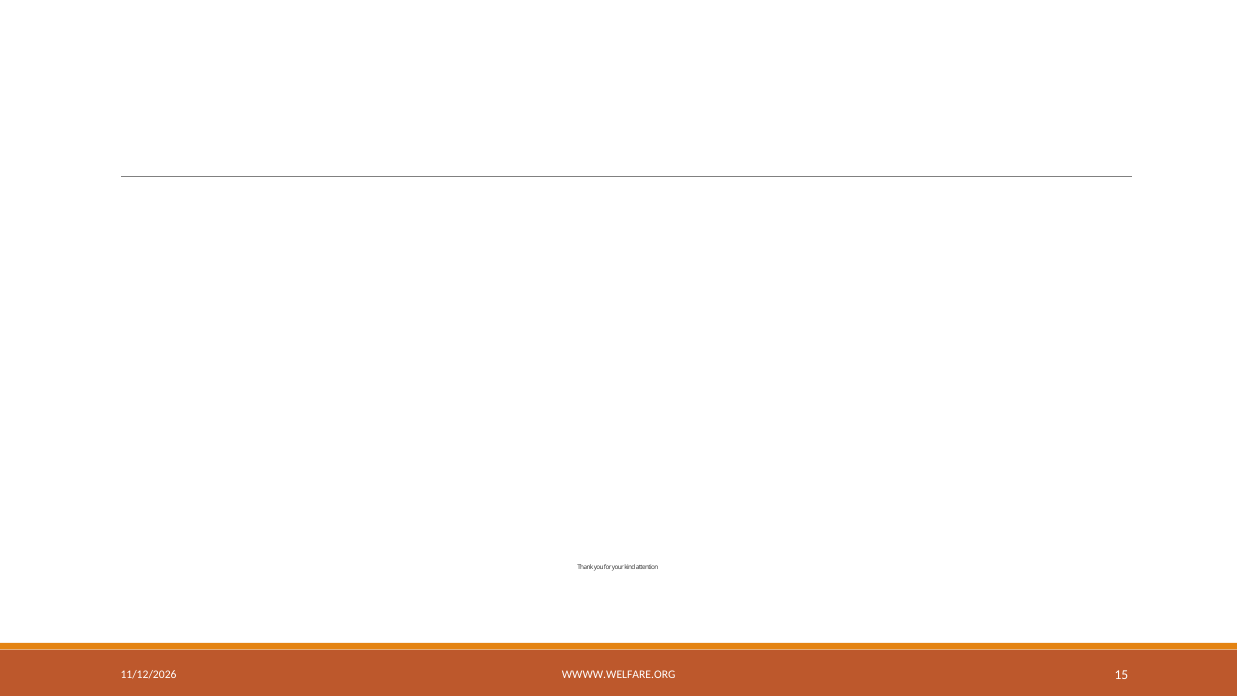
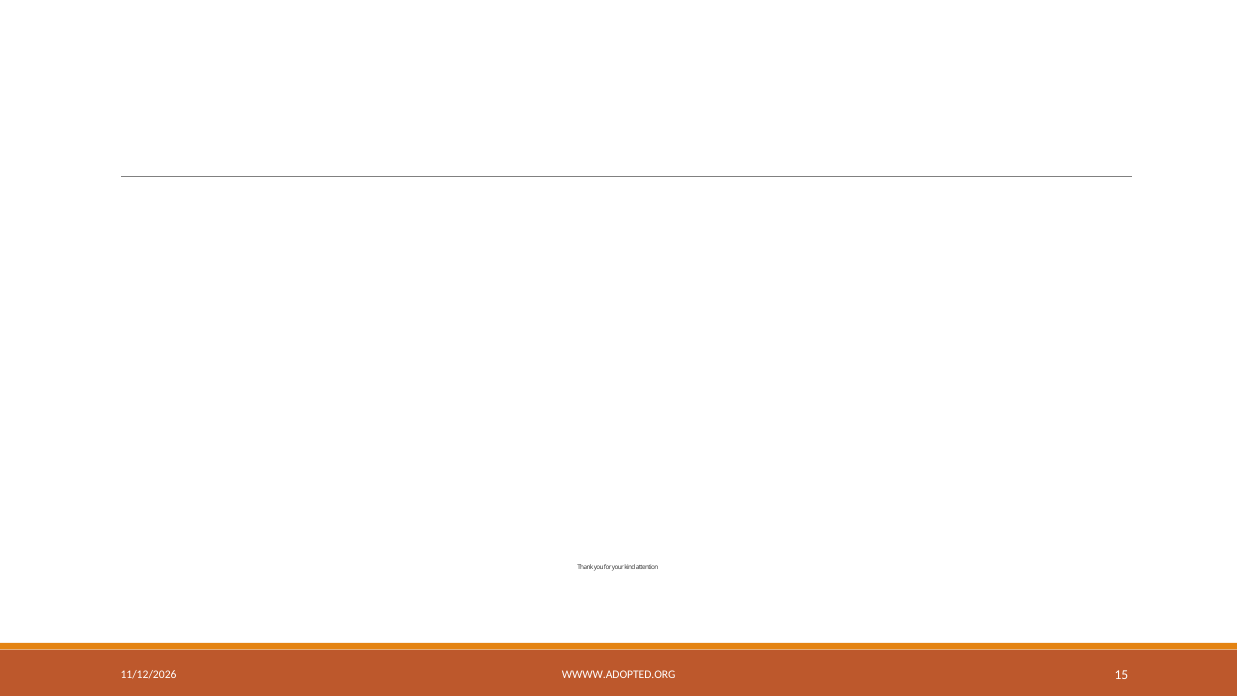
WWWW.WELFARE.ORG: WWWW.WELFARE.ORG -> WWWW.ADOPTED.ORG (619, 675)
